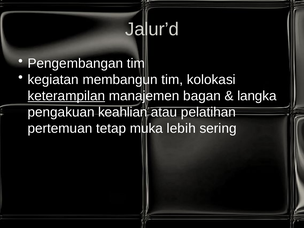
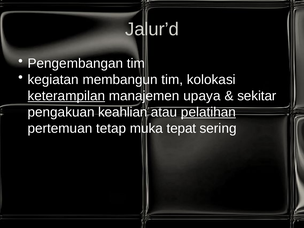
bagan: bagan -> upaya (202, 96)
langka: langka -> sekitar (257, 96)
pelatihan underline: none -> present (208, 112)
lebih: lebih -> tepat (181, 128)
